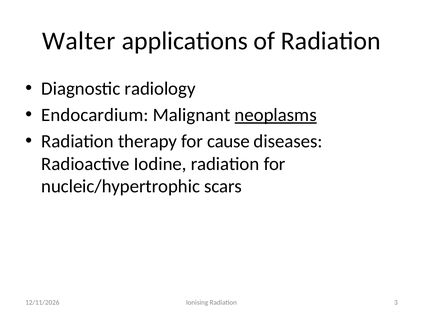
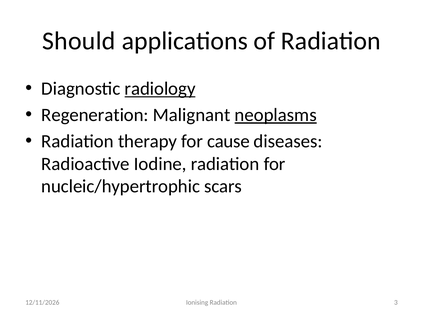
Walter: Walter -> Should (79, 41)
radiology underline: none -> present (160, 89)
Endocardium: Endocardium -> Regeneration (95, 115)
